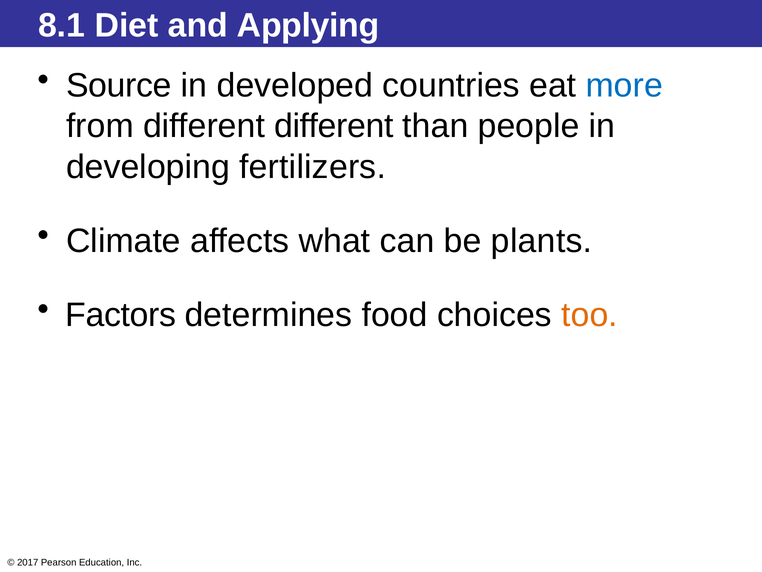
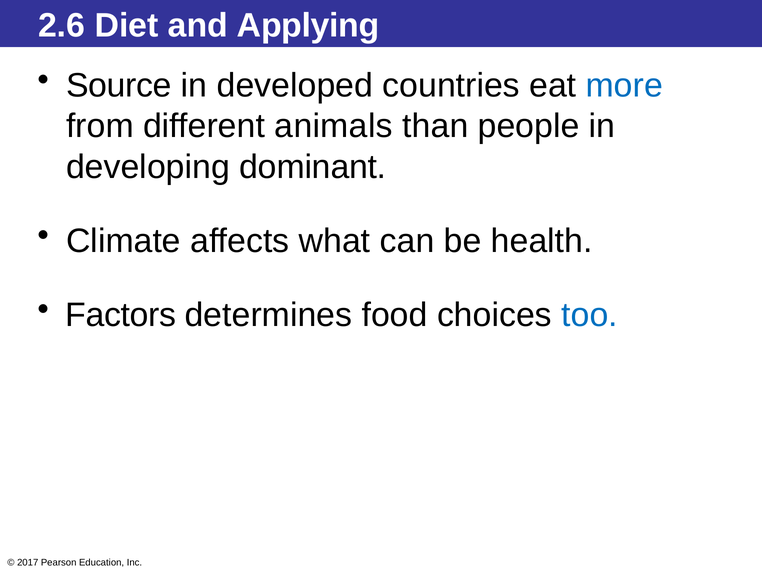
8.1: 8.1 -> 2.6 (62, 25)
different different: different -> animals (334, 126)
fertilizers: fertilizers -> dominant (313, 167)
plants: plants -> health (542, 241)
too colour: orange -> blue (590, 315)
